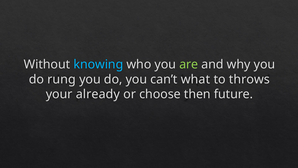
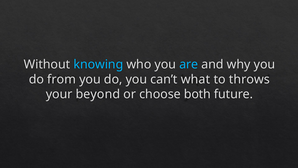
are colour: light green -> light blue (189, 64)
rung: rung -> from (62, 79)
already: already -> beyond (98, 94)
then: then -> both (197, 94)
